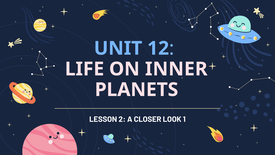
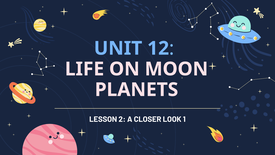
INNER: INNER -> MOON (176, 69)
